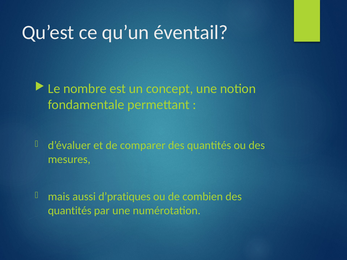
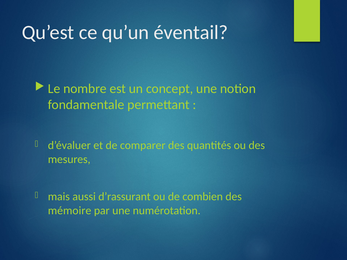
d’pratiques: d’pratiques -> d’rassurant (125, 197)
quantités: quantités -> mémoire (70, 211)
